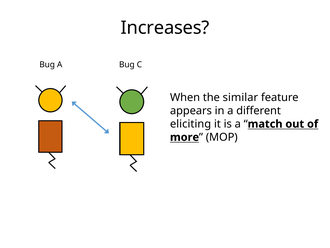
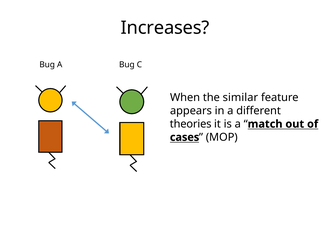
eliciting: eliciting -> theories (191, 124)
more: more -> cases (185, 137)
